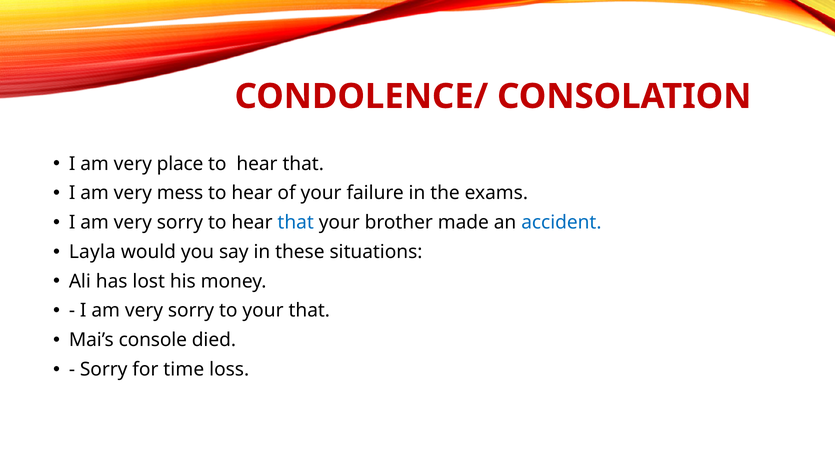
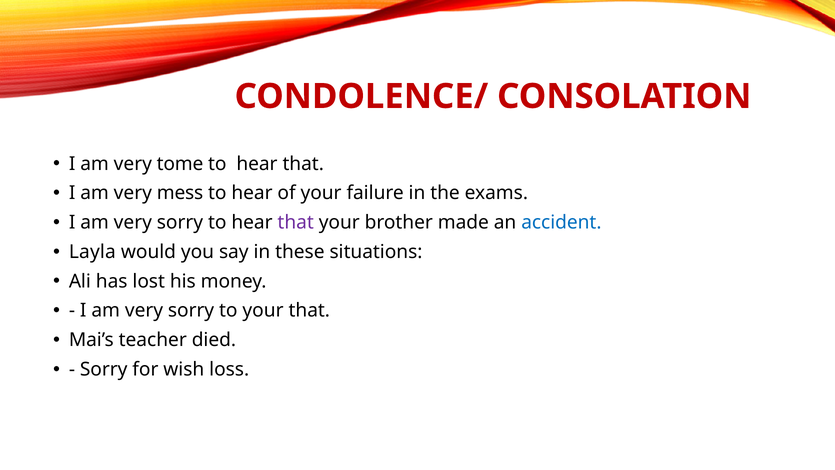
place: place -> tome (180, 164)
that colour: blue -> purple (296, 222)
console: console -> teacher (153, 340)
time: time -> wish (184, 369)
